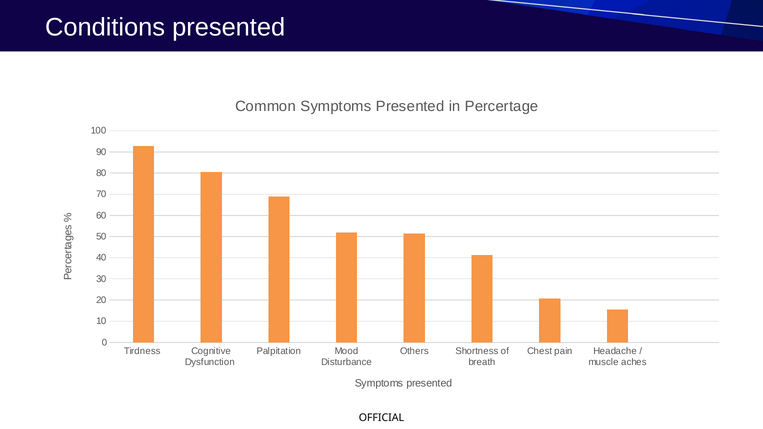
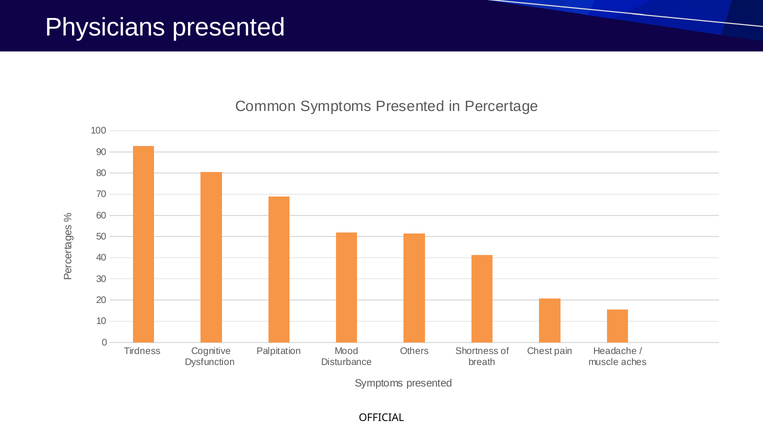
Conditions: Conditions -> Physicians (105, 27)
